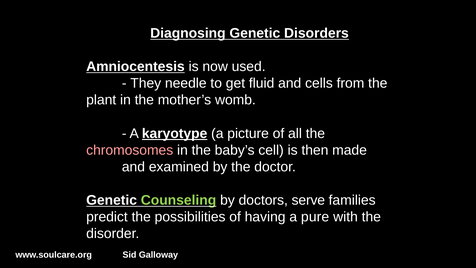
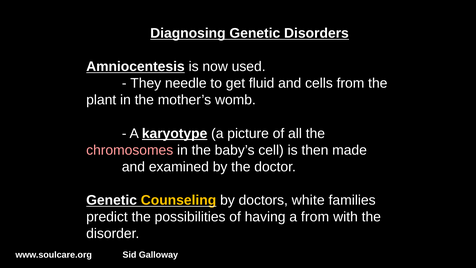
Counseling colour: light green -> yellow (179, 200)
serve: serve -> white (308, 200)
a pure: pure -> from (315, 217)
